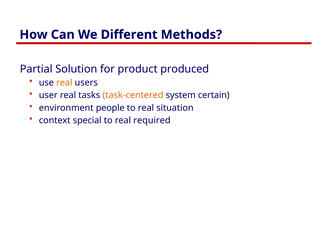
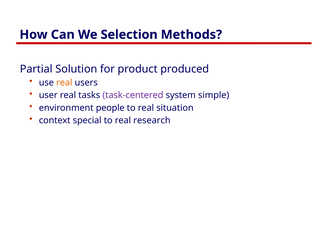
Different: Different -> Selection (129, 35)
task-centered colour: orange -> purple (133, 96)
certain: certain -> simple (214, 96)
required: required -> research (152, 121)
